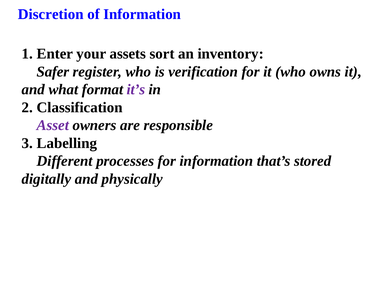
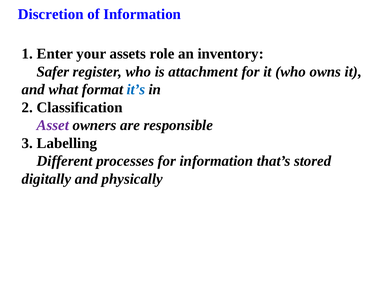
sort: sort -> role (162, 54)
verification: verification -> attachment (203, 72)
it’s colour: purple -> blue (136, 90)
